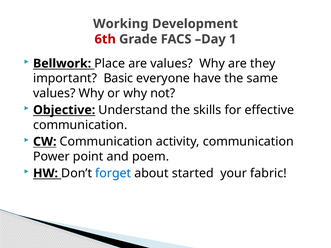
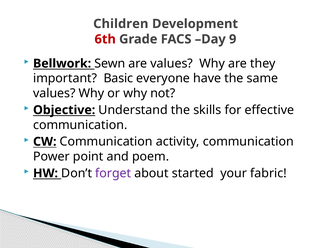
Working: Working -> Children (121, 24)
1: 1 -> 9 (233, 39)
Place: Place -> Sewn (110, 64)
forget colour: blue -> purple (113, 173)
